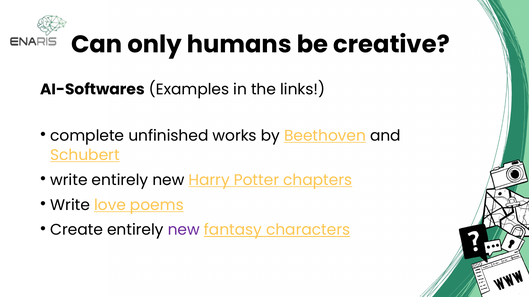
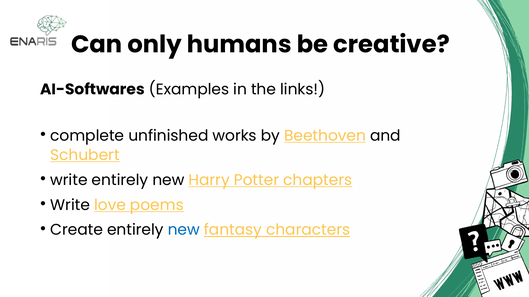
new colour: purple -> blue (184, 230)
